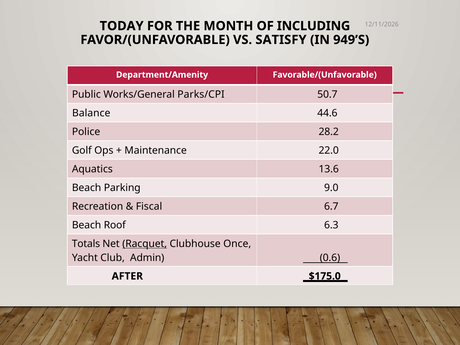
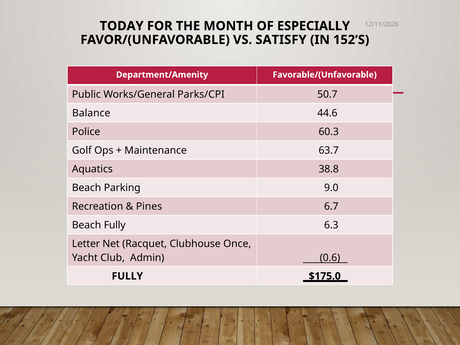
INCLUDING: INCLUDING -> ESPECIALLY (314, 26)
949’S: 949’S -> 152’S (351, 40)
28.2: 28.2 -> 60.3 (329, 132)
22.0: 22.0 -> 63.7 (329, 151)
13.6: 13.6 -> 38.8 (329, 169)
Fiscal: Fiscal -> Pines (149, 206)
Beach Roof: Roof -> Fully (115, 225)
Totals: Totals -> Letter (86, 244)
Racquet underline: present -> none (145, 244)
AFTER: AFTER -> FULLY (127, 276)
